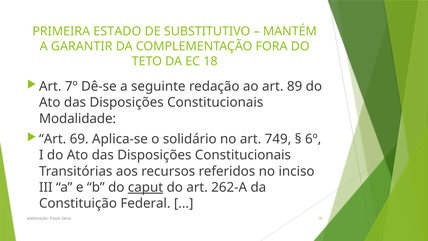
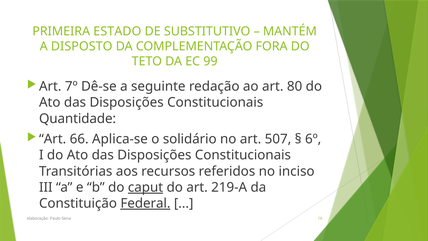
GARANTIR: GARANTIR -> DISPOSTO (82, 46)
18: 18 -> 99 (210, 61)
89: 89 -> 80 (295, 86)
Modalidade: Modalidade -> Quantidade (78, 119)
69: 69 -> 66 (79, 139)
749: 749 -> 507 (278, 139)
262-A: 262-A -> 219-A (229, 187)
Federal underline: none -> present (145, 203)
